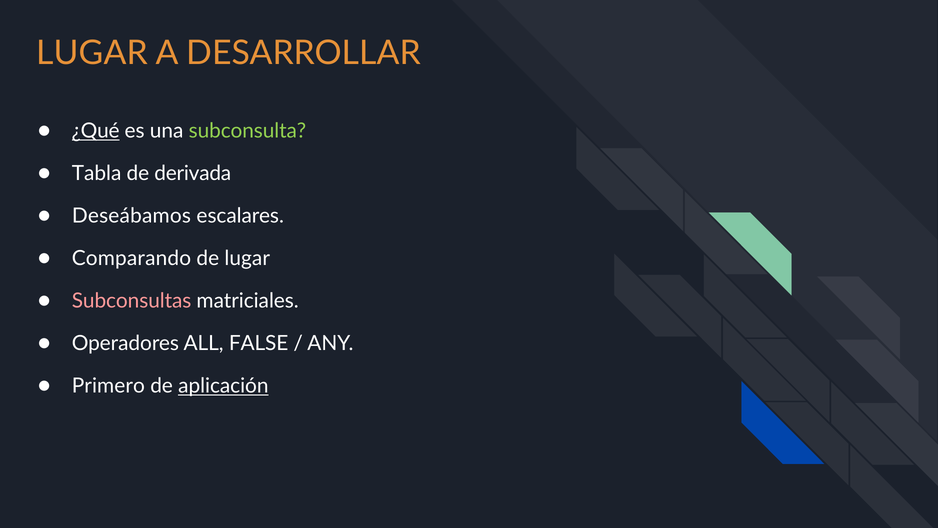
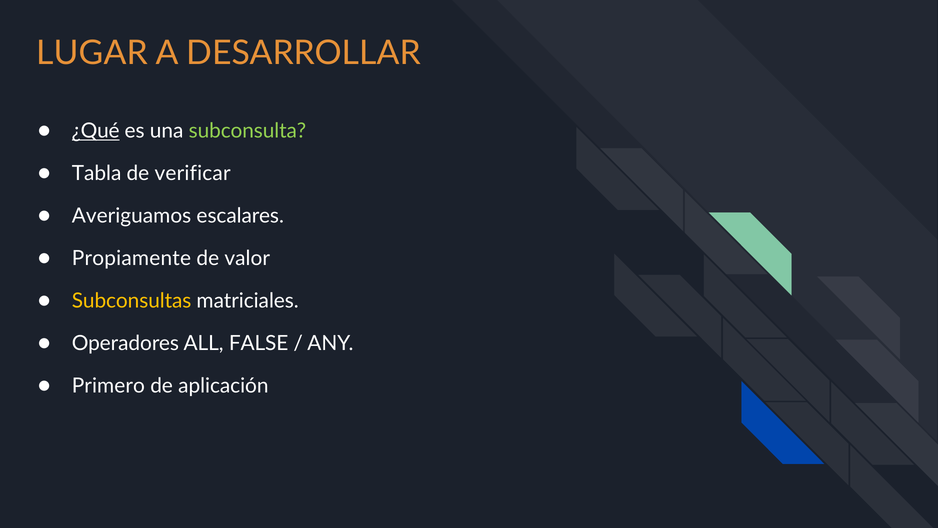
derivada: derivada -> verificar (193, 173)
Deseábamos: Deseábamos -> Averiguamos (132, 216)
Comparando: Comparando -> Propiamente (131, 258)
de lugar: lugar -> valor (247, 258)
Subconsultas colour: pink -> yellow (132, 301)
aplicación underline: present -> none (223, 386)
